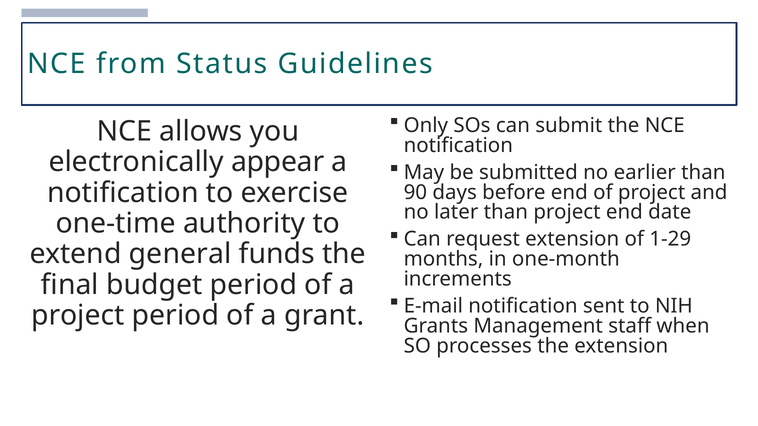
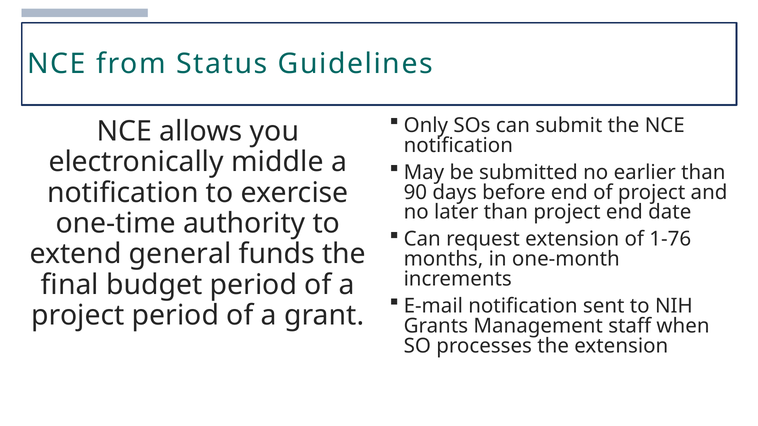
appear: appear -> middle (277, 162)
1-29: 1-29 -> 1-76 (670, 239)
